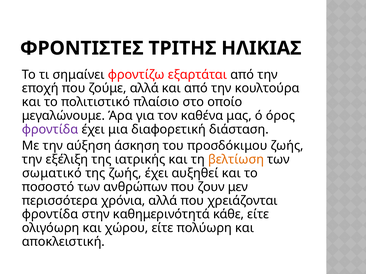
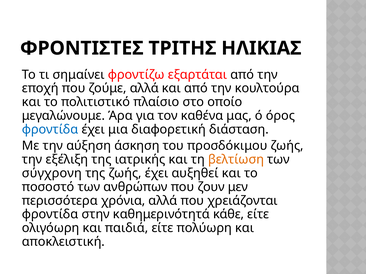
φροντίδα colour: purple -> blue (50, 130)
σωματικό: σωματικό -> σύγχρονη (52, 174)
χώρου: χώρου -> παιδιά (127, 228)
